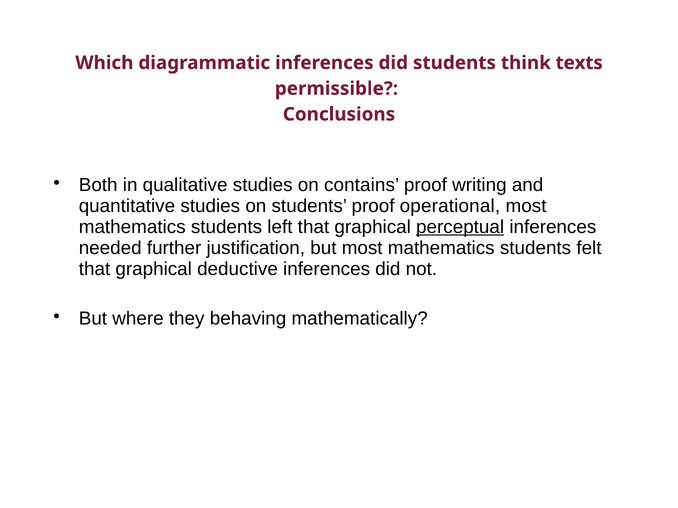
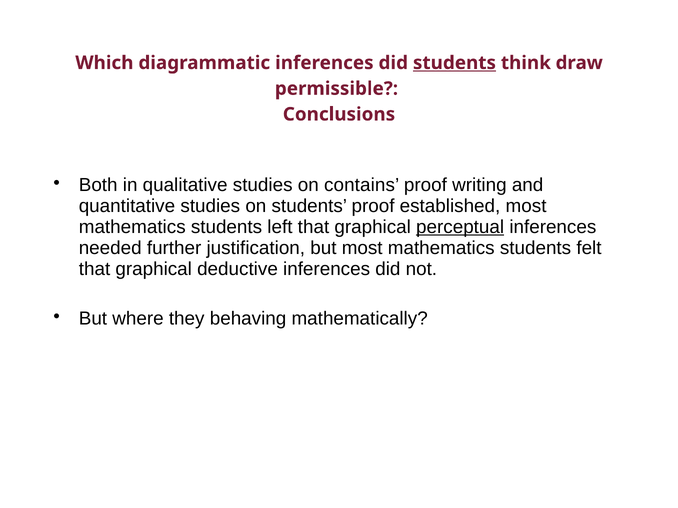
students underline: none -> present (454, 63)
texts: texts -> draw (579, 63)
operational: operational -> established (450, 206)
